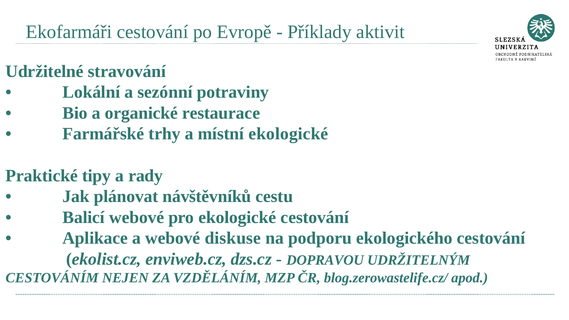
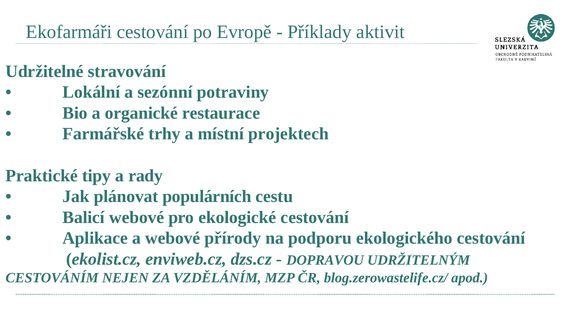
místní ekologické: ekologické -> projektech (289, 134)
návštěvníků: návštěvníků -> populárních (207, 197)
diskuse: diskuse -> přírody (233, 238)
